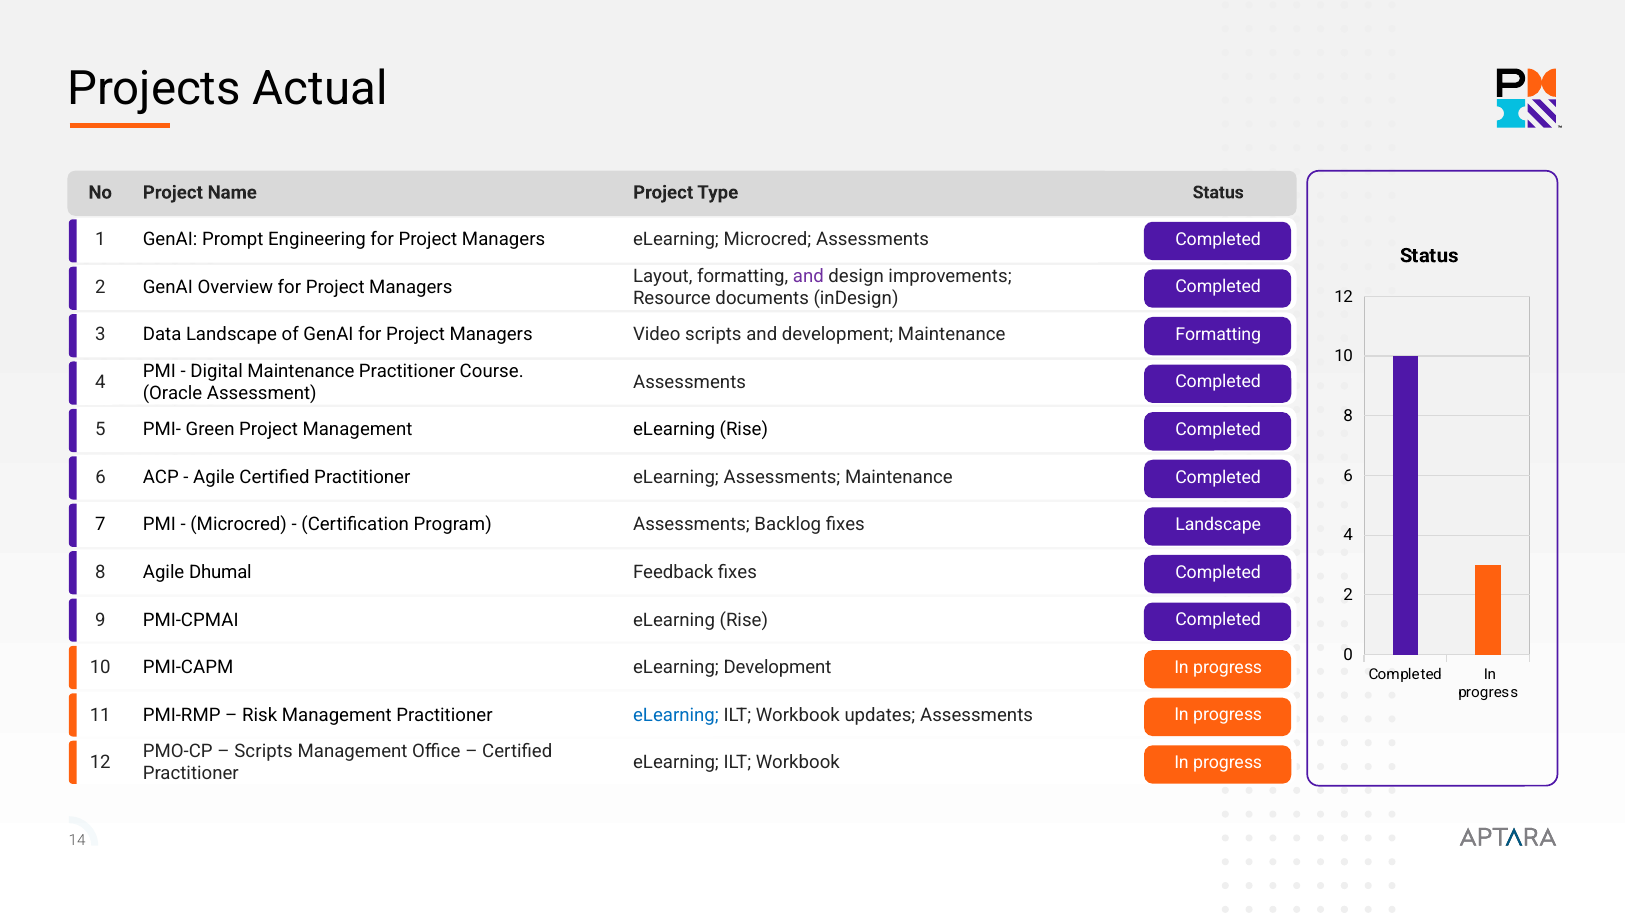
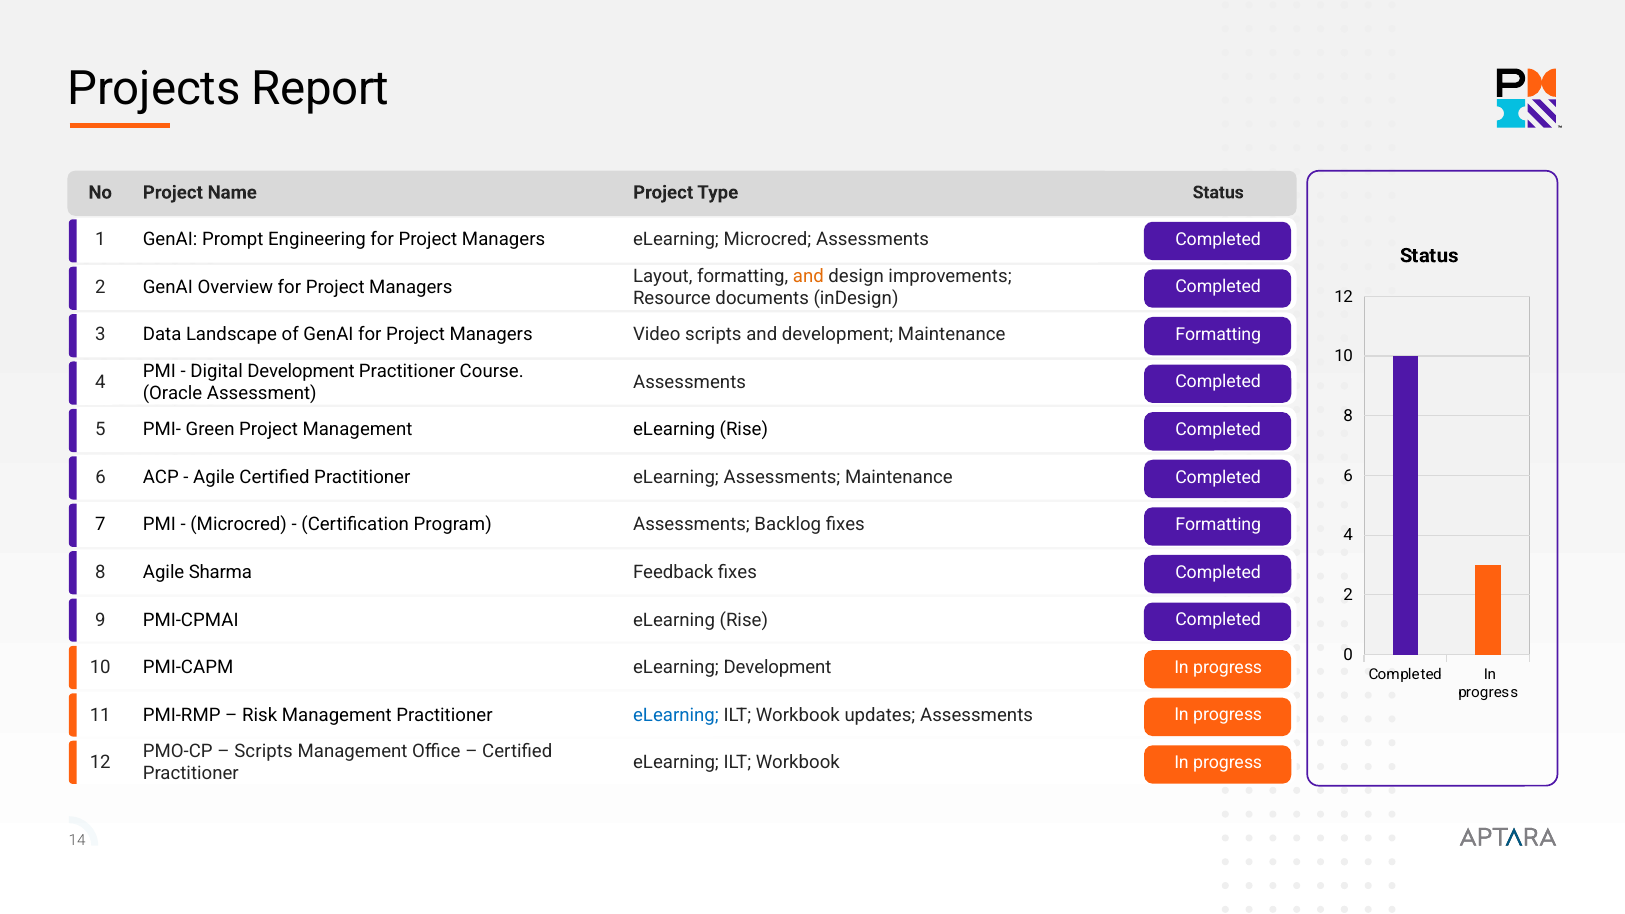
Actual: Actual -> Report (321, 88)
and colour: purple -> orange (808, 276)
Digital Maintenance: Maintenance -> Development (301, 371)
fixes Landscape: Landscape -> Formatting (1218, 525)
Dhumal: Dhumal -> Sharma (220, 572)
